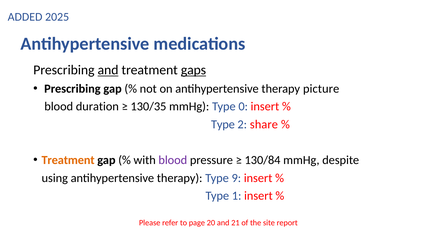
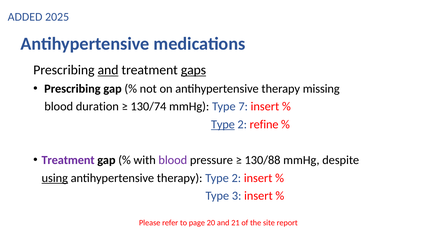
picture: picture -> missing (321, 89)
130/35: 130/35 -> 130/74 (148, 106)
0: 0 -> 7 (243, 106)
Type underline: none -> present (223, 124)
share: share -> refine (264, 124)
Treatment colour: orange -> purple (68, 160)
130/84: 130/84 -> 130/88 (263, 160)
using underline: none -> present (55, 178)
therapy Type 9: 9 -> 2 (236, 178)
1: 1 -> 3 (237, 196)
